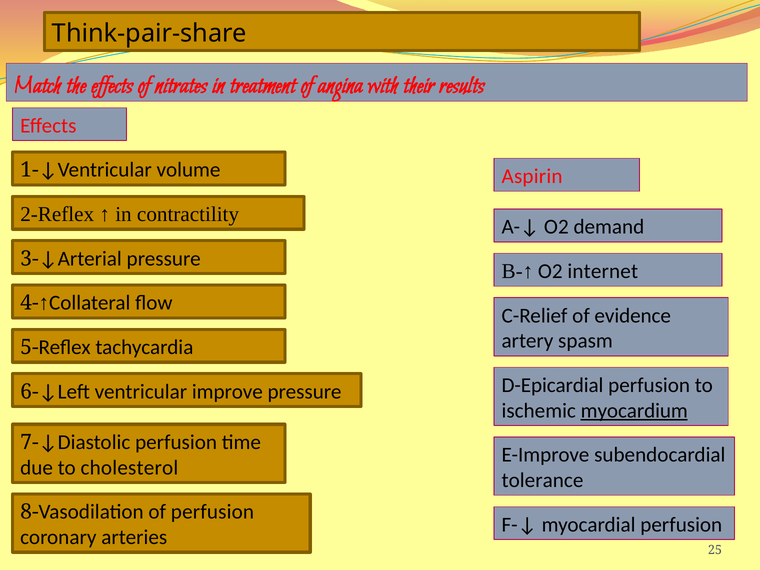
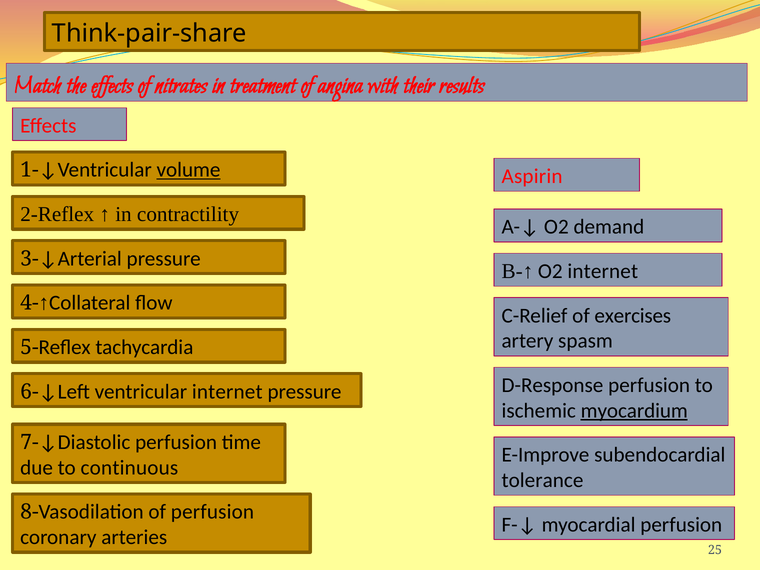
volume underline: none -> present (188, 170)
evidence: evidence -> exercises (633, 316)
D-Epicardial: D-Epicardial -> D-Response (552, 385)
ventricular improve: improve -> internet (227, 392)
cholesterol: cholesterol -> continuous (129, 468)
